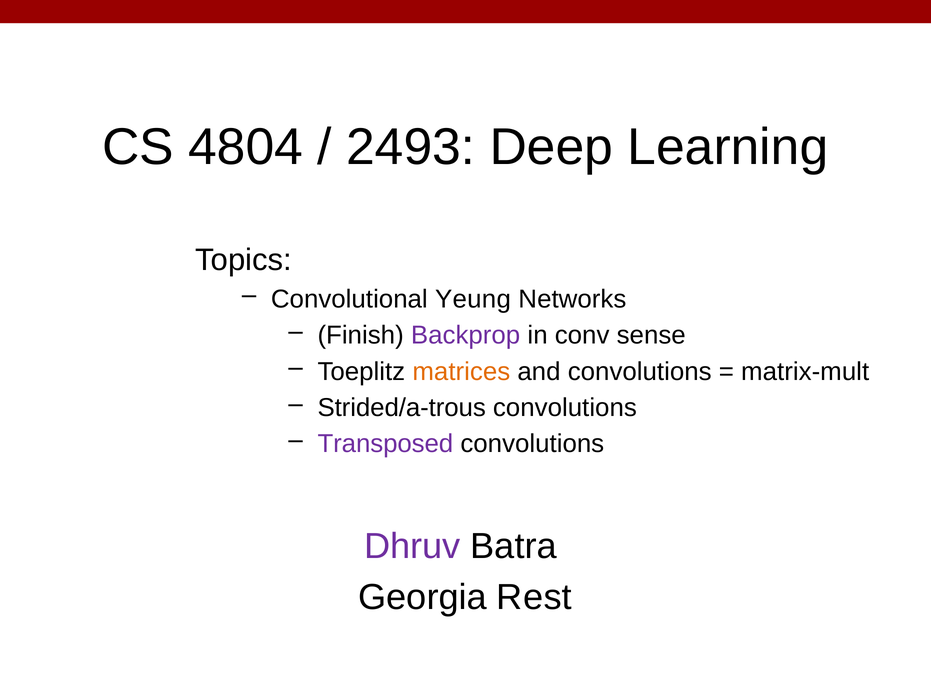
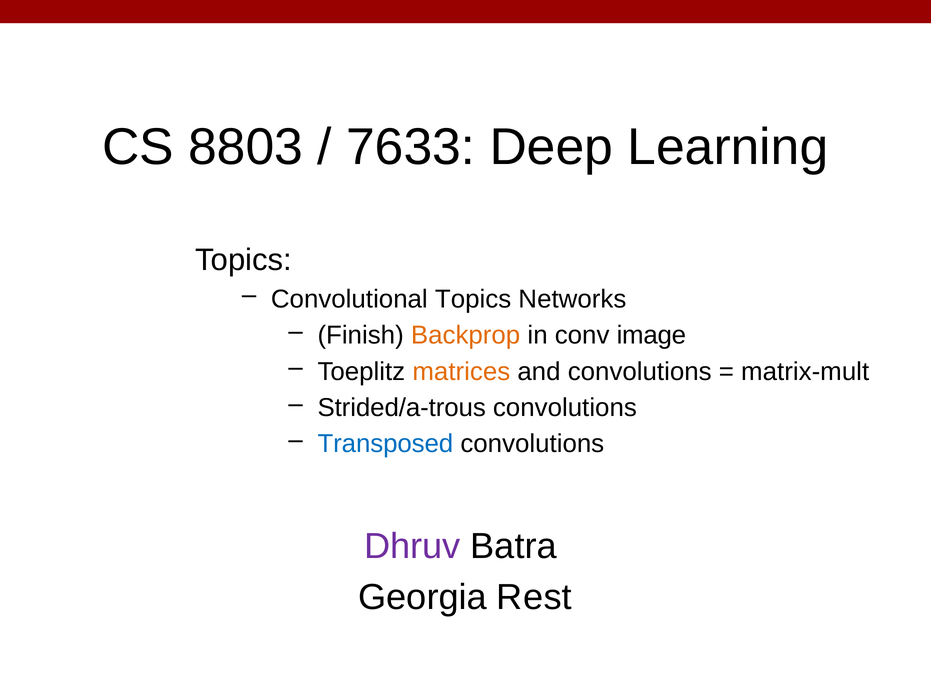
4804: 4804 -> 8803 (246, 147)
2493: 2493 -> 7633 (411, 147)
Convolutional Yeung: Yeung -> Topics (473, 299)
Backprop colour: purple -> orange (466, 335)
sense: sense -> image (651, 335)
Transposed colour: purple -> blue (385, 444)
